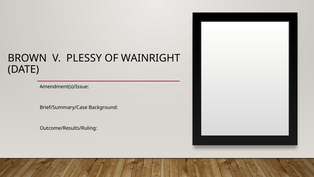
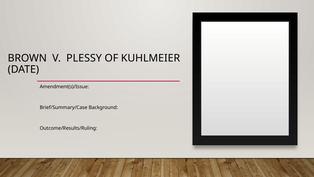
WAINRIGHT: WAINRIGHT -> KUHLMEIER (151, 58)
